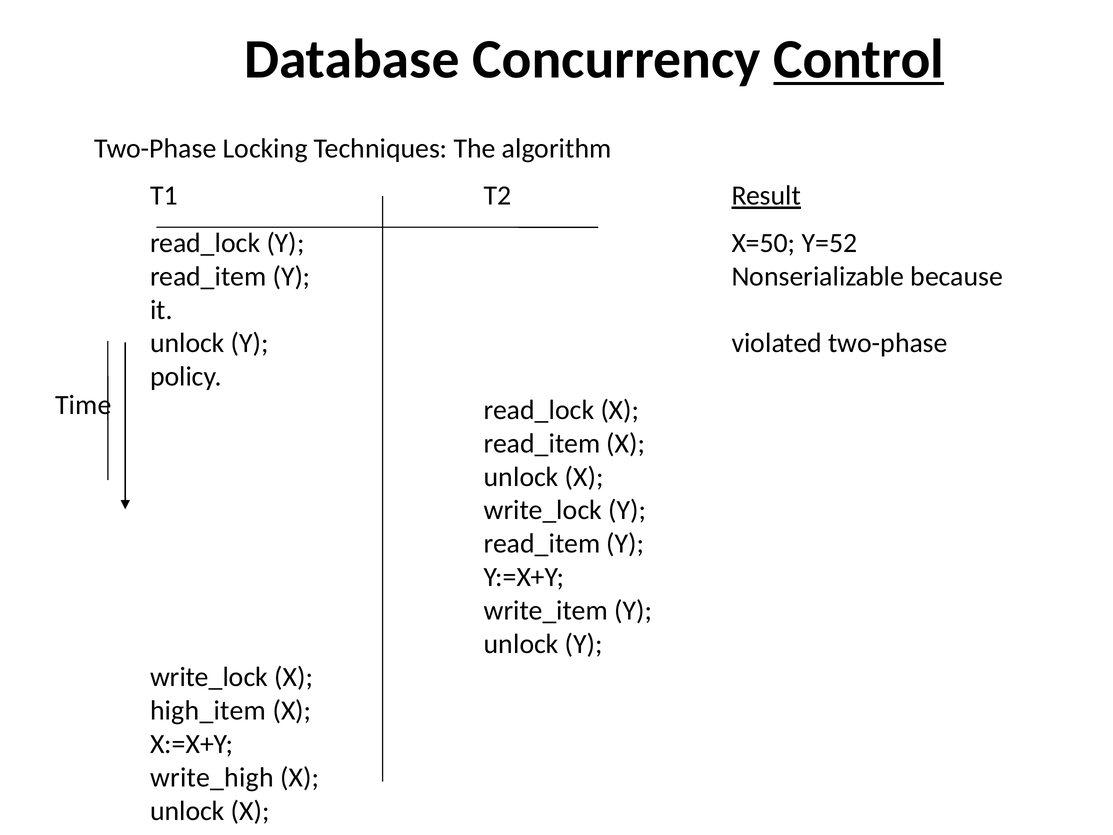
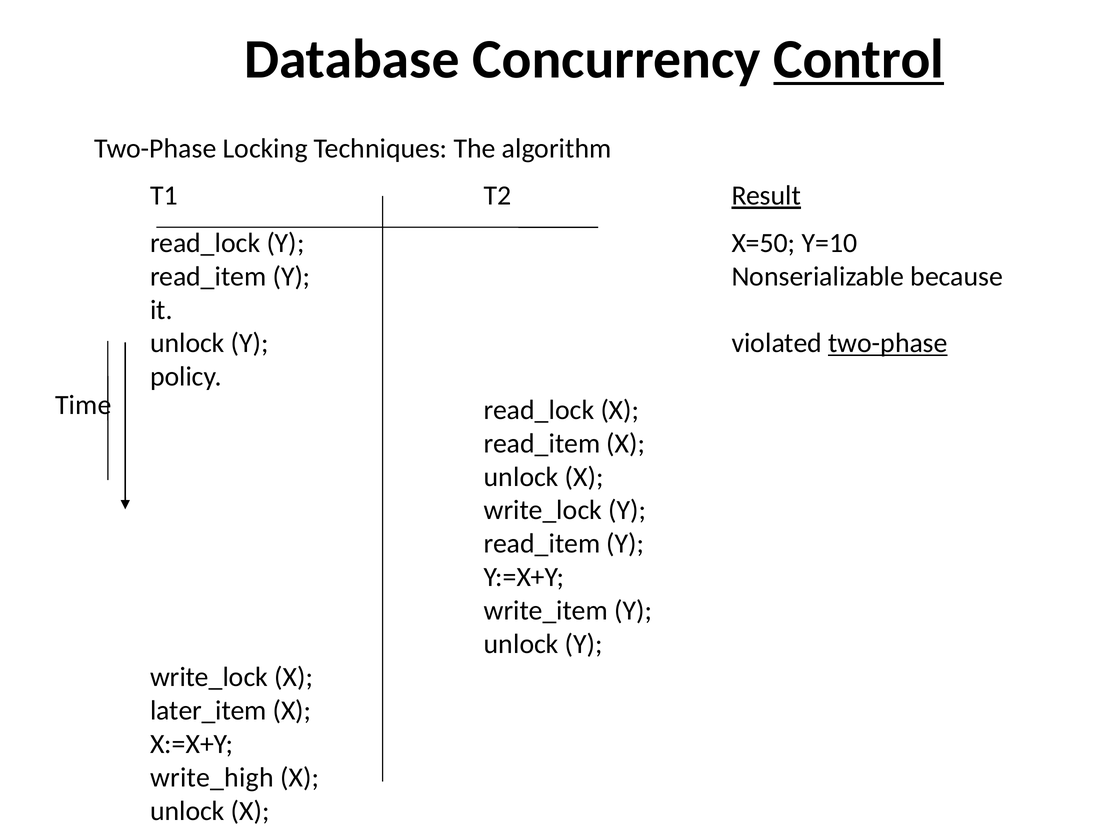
Y=52: Y=52 -> Y=10 (829, 243)
two-phase underline: none -> present (888, 343)
high_item: high_item -> later_item (208, 710)
